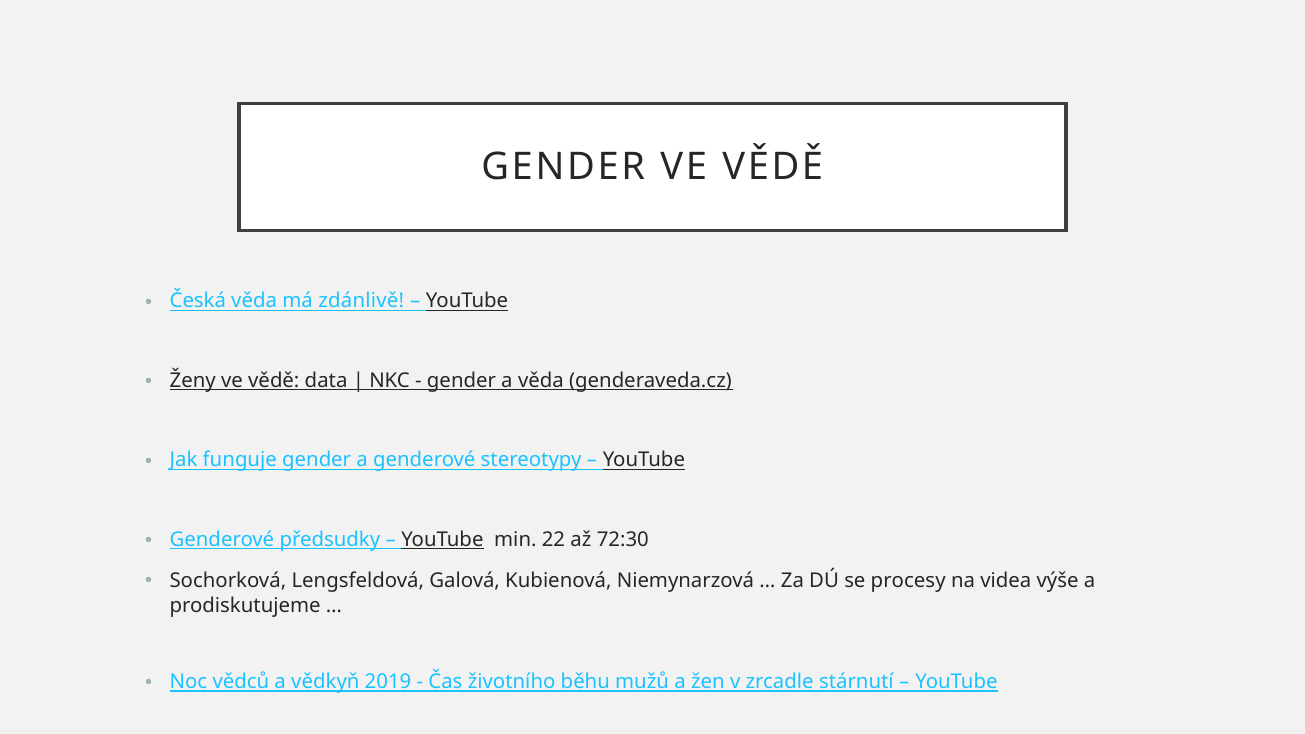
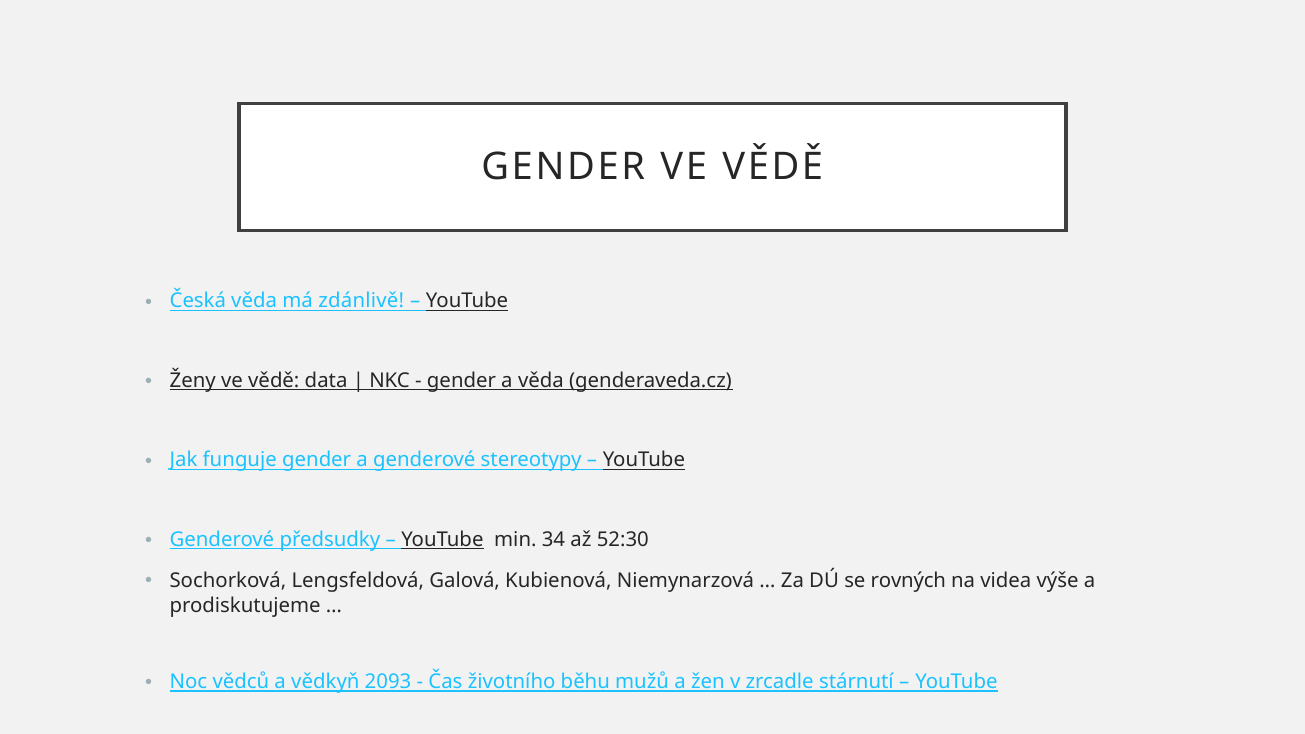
22: 22 -> 34 (553, 540)
72:30: 72:30 -> 52:30 (623, 540)
procesy: procesy -> rovných (908, 581)
2019: 2019 -> 2093 (388, 682)
